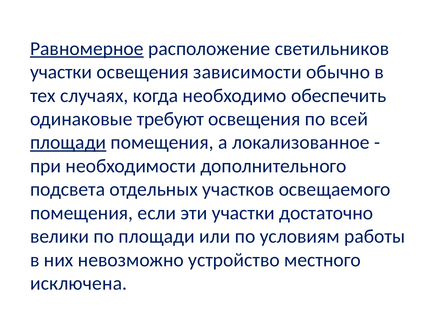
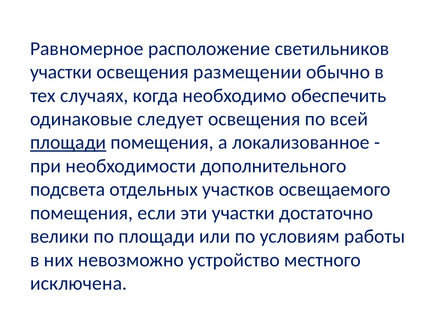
Равномерное underline: present -> none (87, 49)
зависимости: зависимости -> размещении (247, 72)
требуют: требуют -> следует (170, 119)
